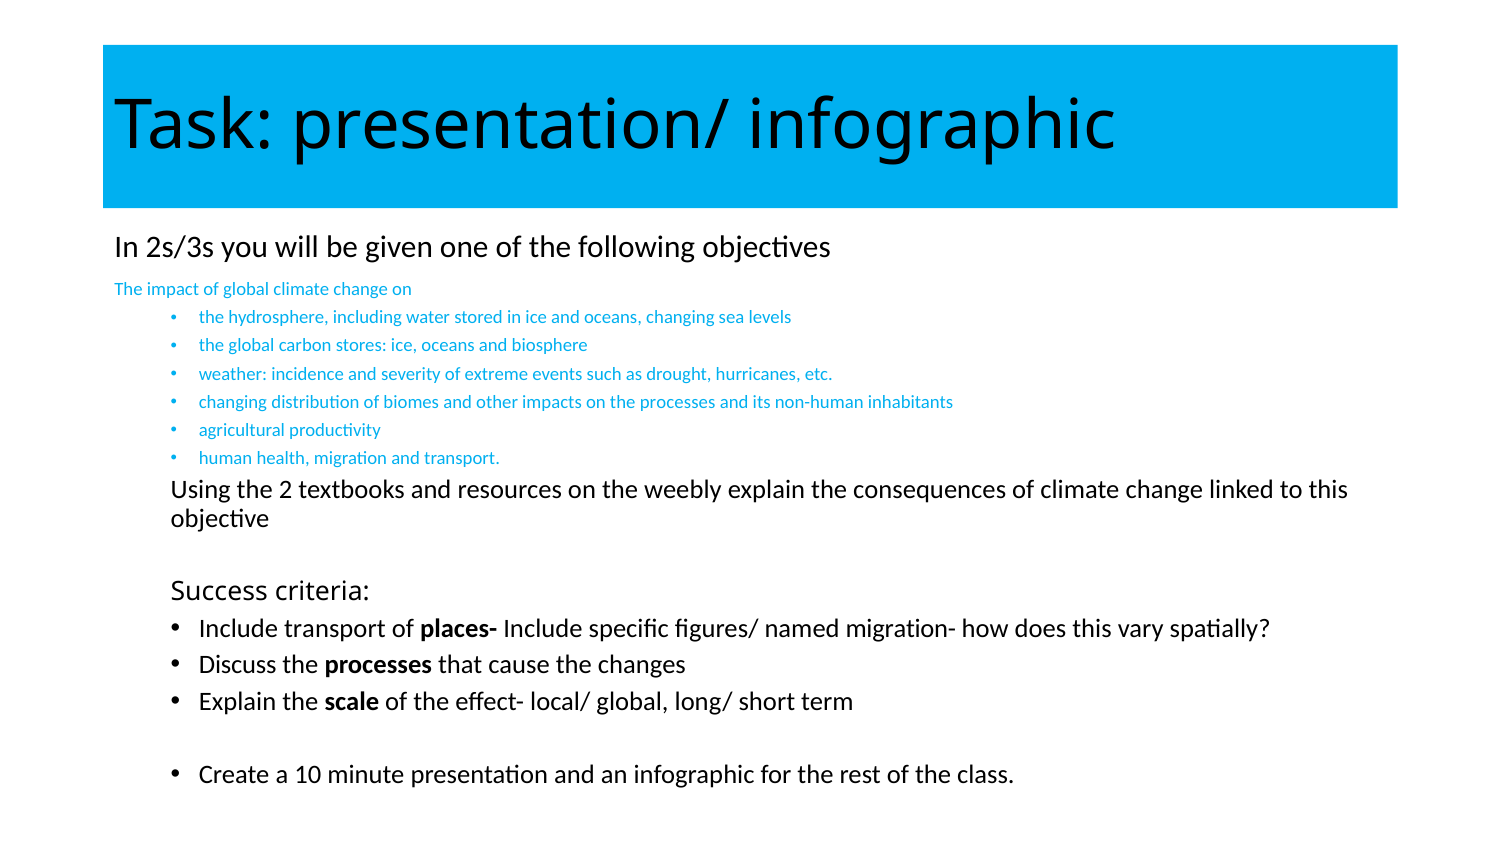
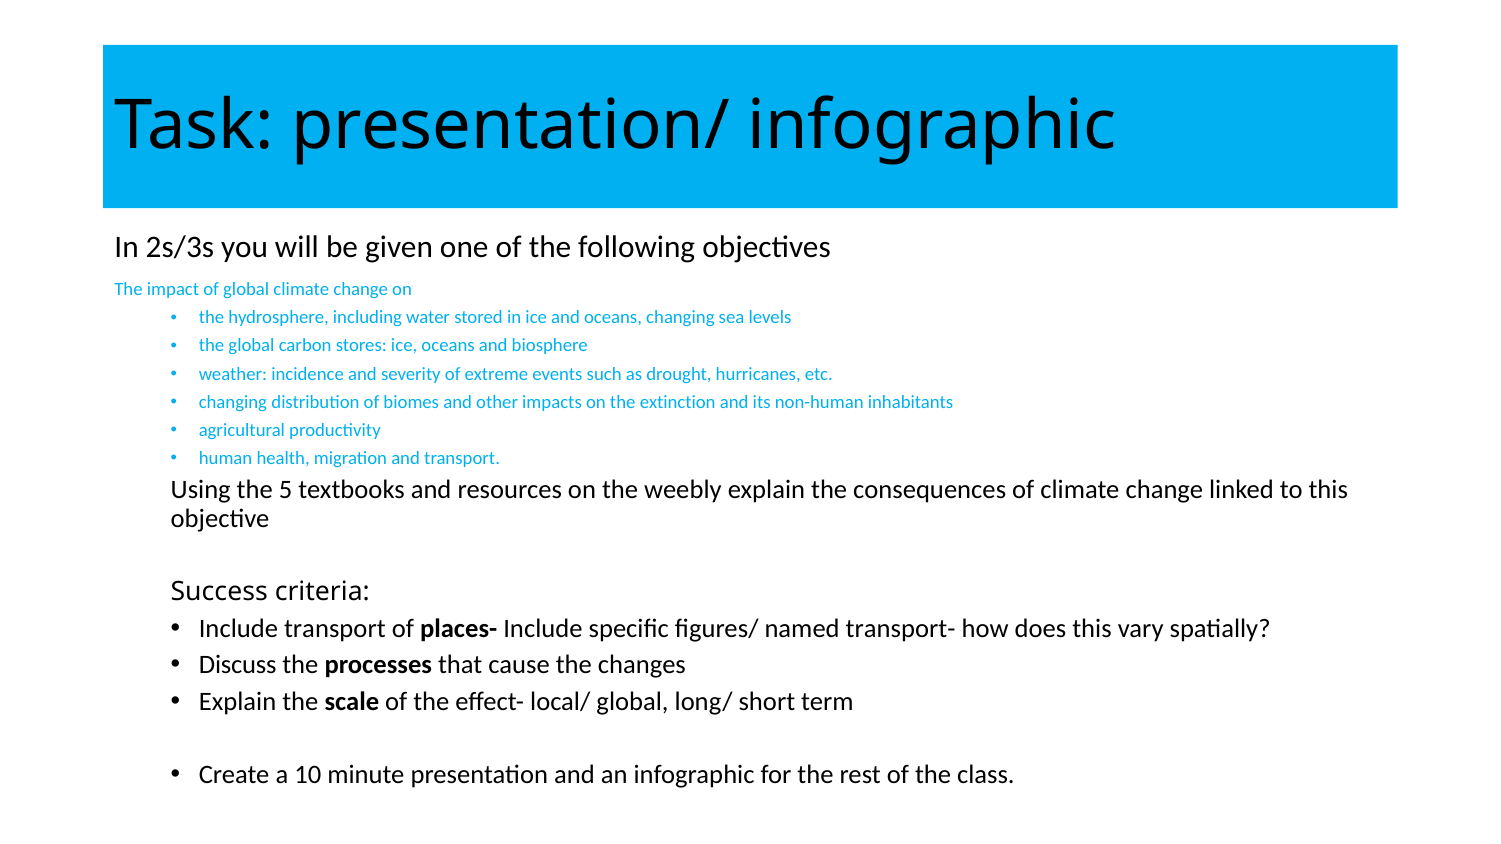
on the processes: processes -> extinction (678, 402)
2: 2 -> 5 (286, 490)
migration-: migration- -> transport- (901, 629)
